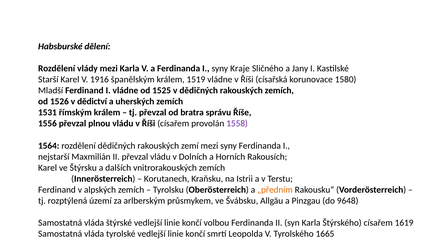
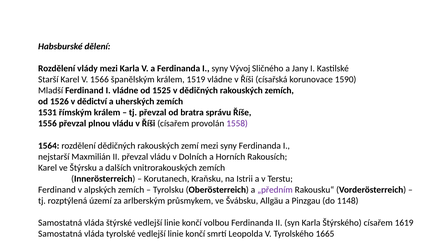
Kraje: Kraje -> Vývoj (240, 68)
1916: 1916 -> 1566 (99, 80)
1580: 1580 -> 1590 (346, 80)
„předním colour: orange -> purple (275, 190)
9648: 9648 -> 1148 (348, 201)
